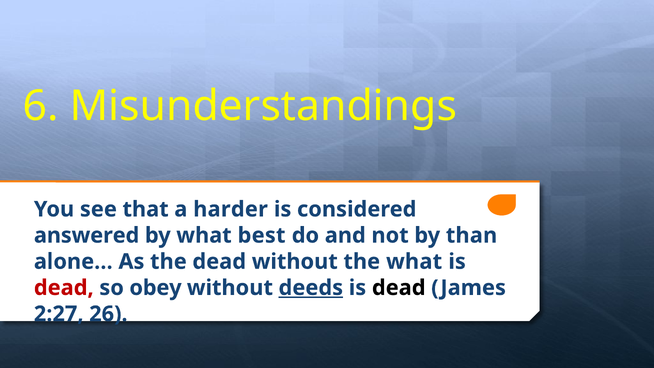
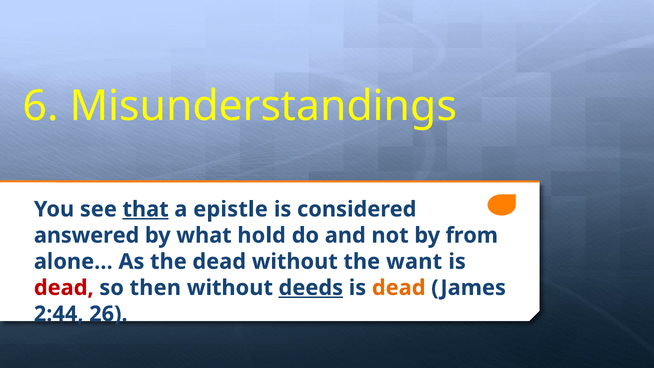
that underline: none -> present (146, 209)
harder: harder -> epistle (231, 209)
best: best -> hold (262, 235)
than: than -> from (472, 235)
the what: what -> want (414, 262)
obey: obey -> then (155, 288)
dead colour: black -> orange (399, 288)
2:27: 2:27 -> 2:44 (59, 314)
